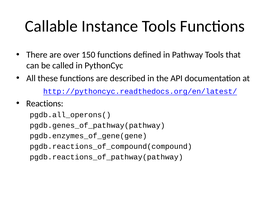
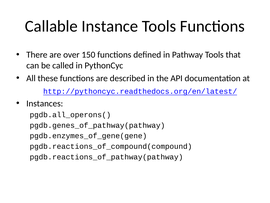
Reactions: Reactions -> Instances (45, 103)
